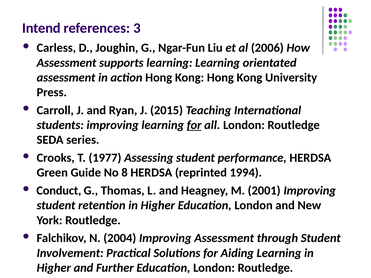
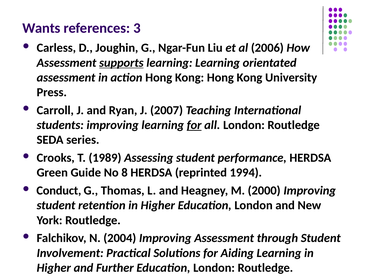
Intend: Intend -> Wants (41, 28)
supports underline: none -> present (121, 63)
2015: 2015 -> 2007 (167, 110)
1977: 1977 -> 1989 (105, 158)
2001: 2001 -> 2000 (264, 191)
